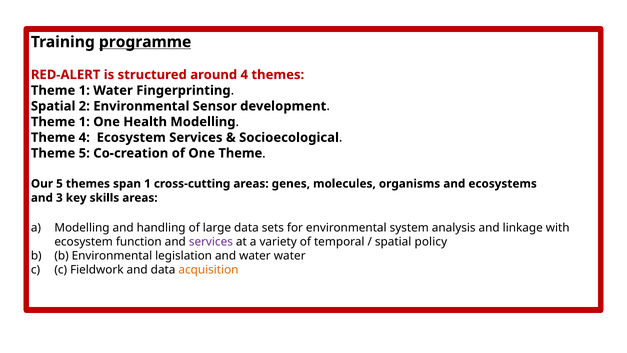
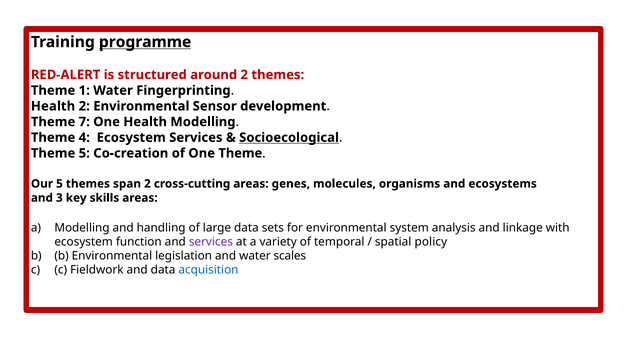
around 4: 4 -> 2 (244, 75)
Spatial: Spatial -> Health (53, 106)
1: 1 -> 7 (84, 122)
Socioecological underline: none -> present (289, 137)
span 1: 1 -> 2 (147, 184)
water water: water -> scales (290, 256)
acquisition colour: orange -> blue (208, 270)
